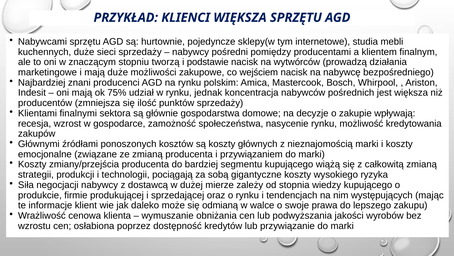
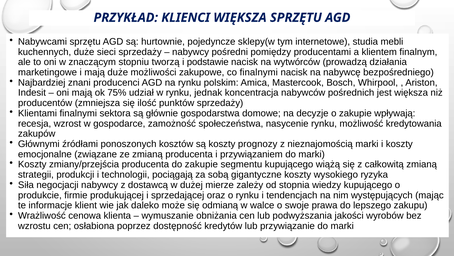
co wejściem: wejściem -> finalnymi (259, 72)
głównych: głównych -> prognozy (258, 144)
do bardziej: bardziej -> zakupie (201, 164)
